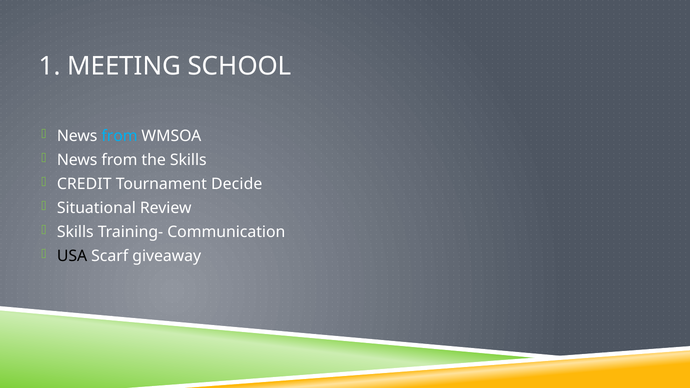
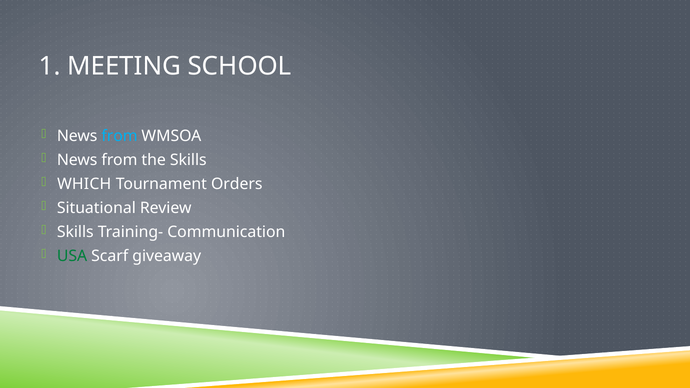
CREDIT: CREDIT -> WHICH (84, 184)
Decide: Decide -> Orders (237, 184)
USA colour: black -> green (72, 256)
